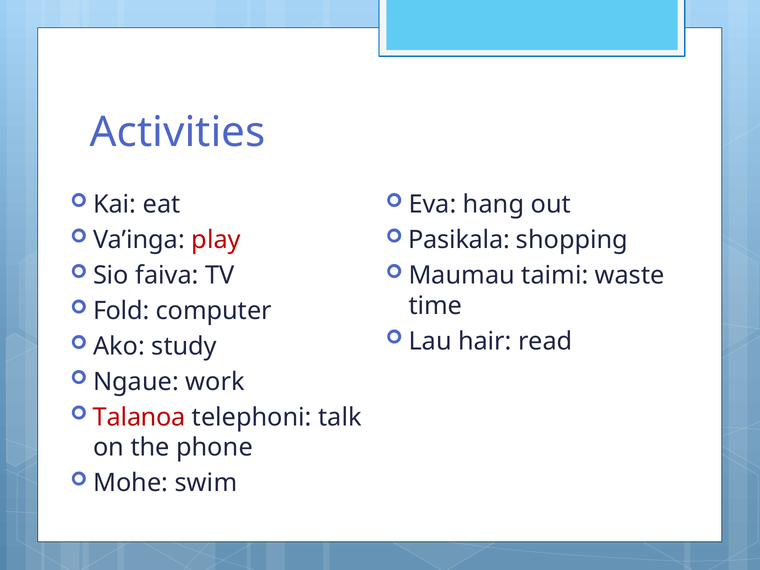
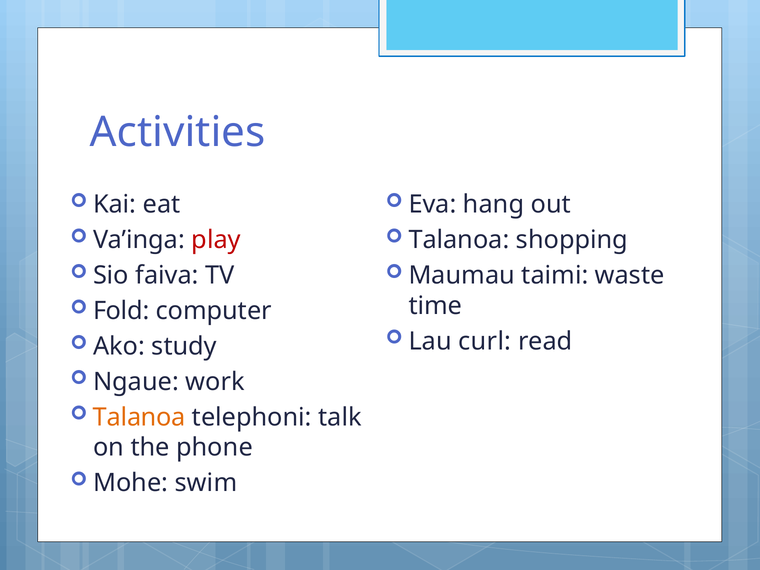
Pasikala: Pasikala -> Talanoa (459, 240)
hair: hair -> curl (485, 341)
Talanoa colour: red -> orange (139, 417)
